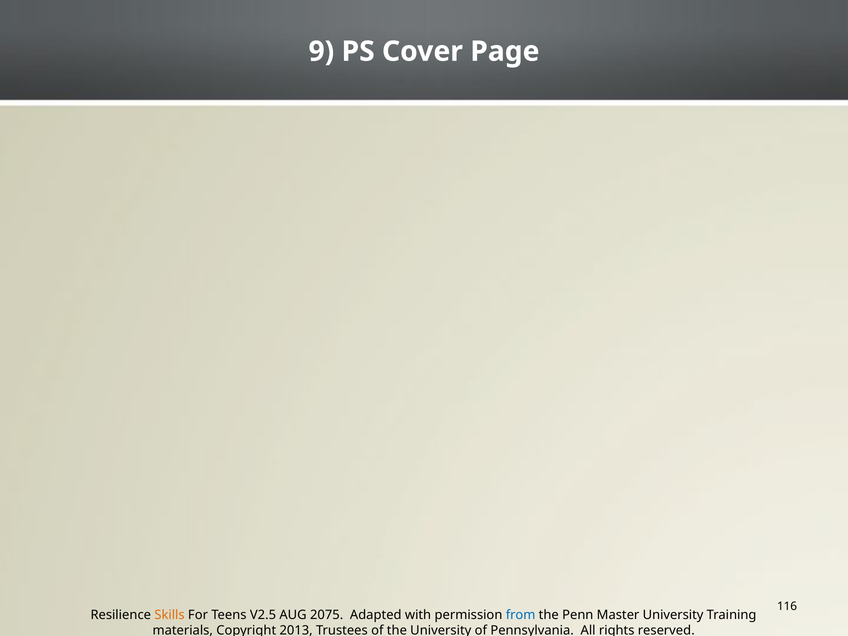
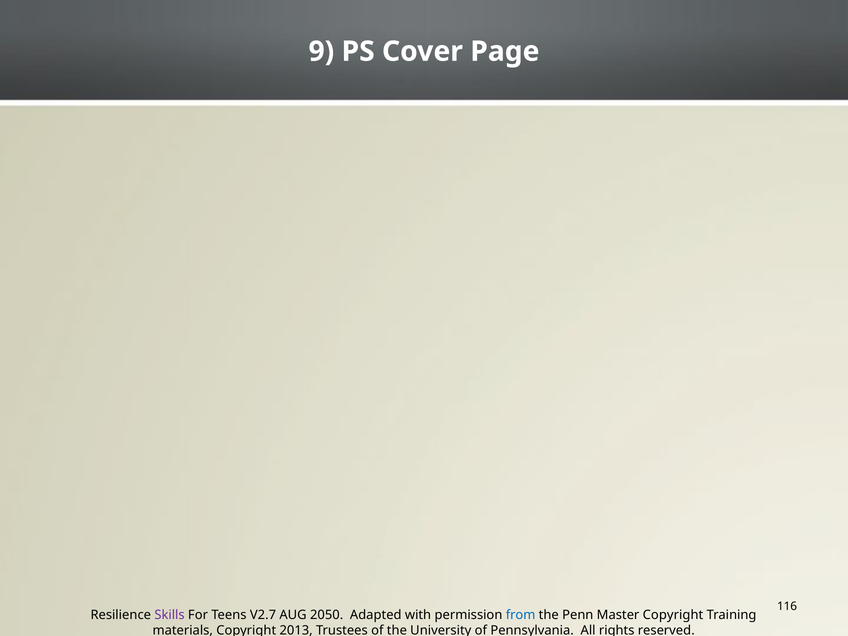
Skills colour: orange -> purple (170, 615)
V2.5: V2.5 -> V2.7 (263, 615)
2075: 2075 -> 2050 (327, 615)
Master University: University -> Copyright (673, 615)
